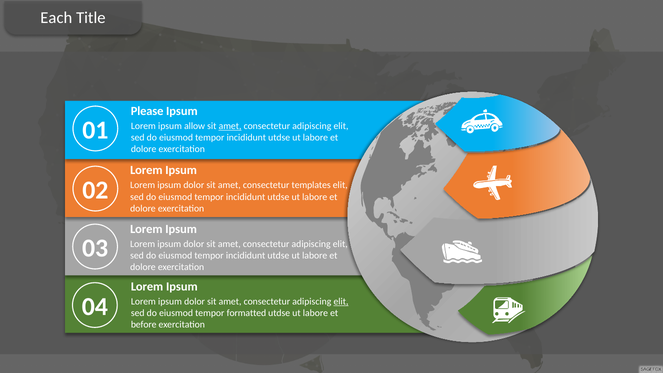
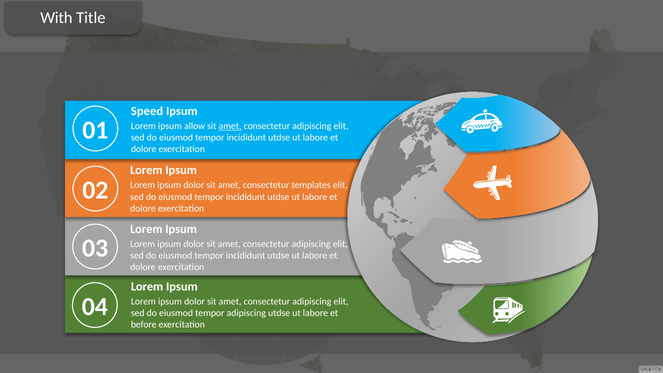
Each: Each -> With (56, 18)
Please: Please -> Speed (147, 111)
elit underline: present -> none (341, 301)
tempor formatted: formatted -> adipiscing (246, 313)
